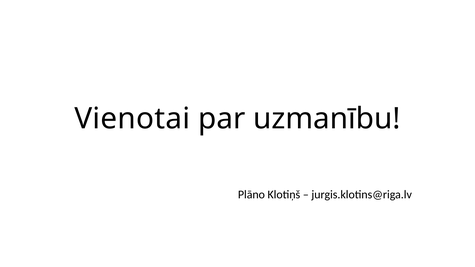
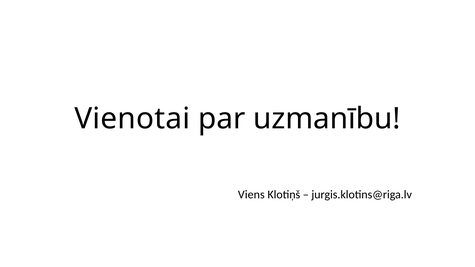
Plāno: Plāno -> Viens (251, 195)
